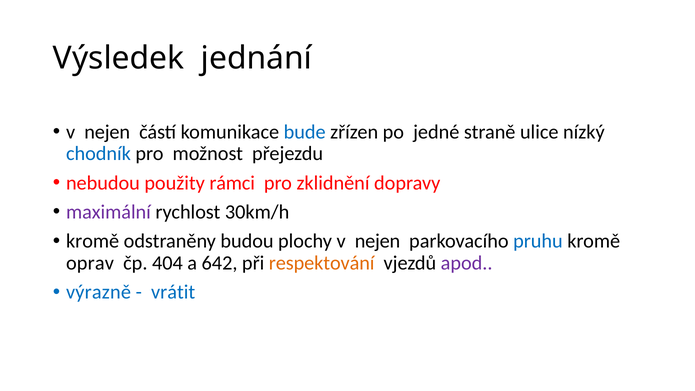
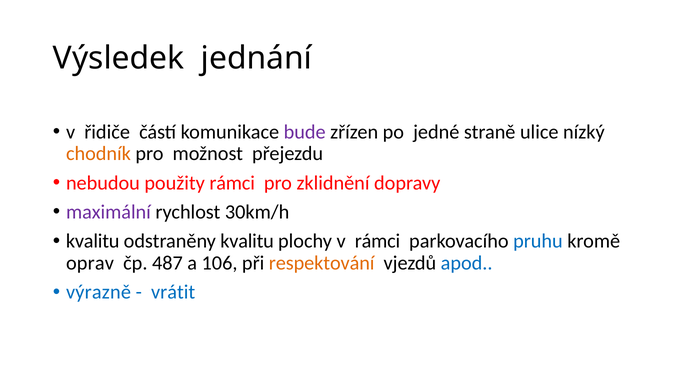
nejen: nejen -> řidiče (107, 132)
bude colour: blue -> purple (305, 132)
chodník colour: blue -> orange (98, 154)
kromě: kromě -> kvalitu (93, 241)
odstraněny budou: budou -> kvalitu (247, 241)
plochy v nejen: nejen -> rámci (377, 241)
404: 404 -> 487 (167, 263)
642: 642 -> 106 (220, 263)
apod colour: purple -> blue (467, 263)
